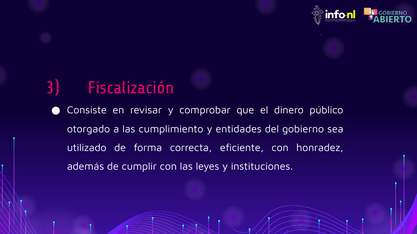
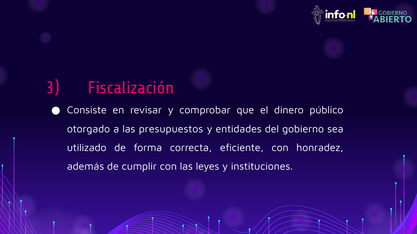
cumplimiento: cumplimiento -> presupuestos (171, 129)
